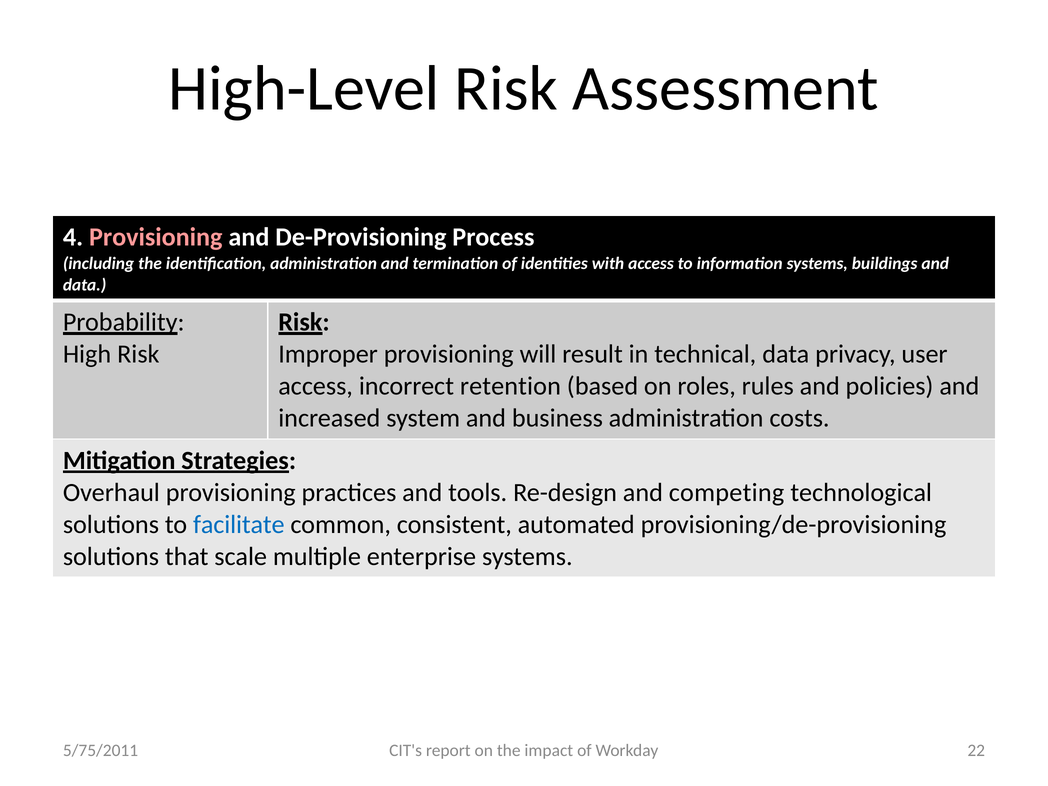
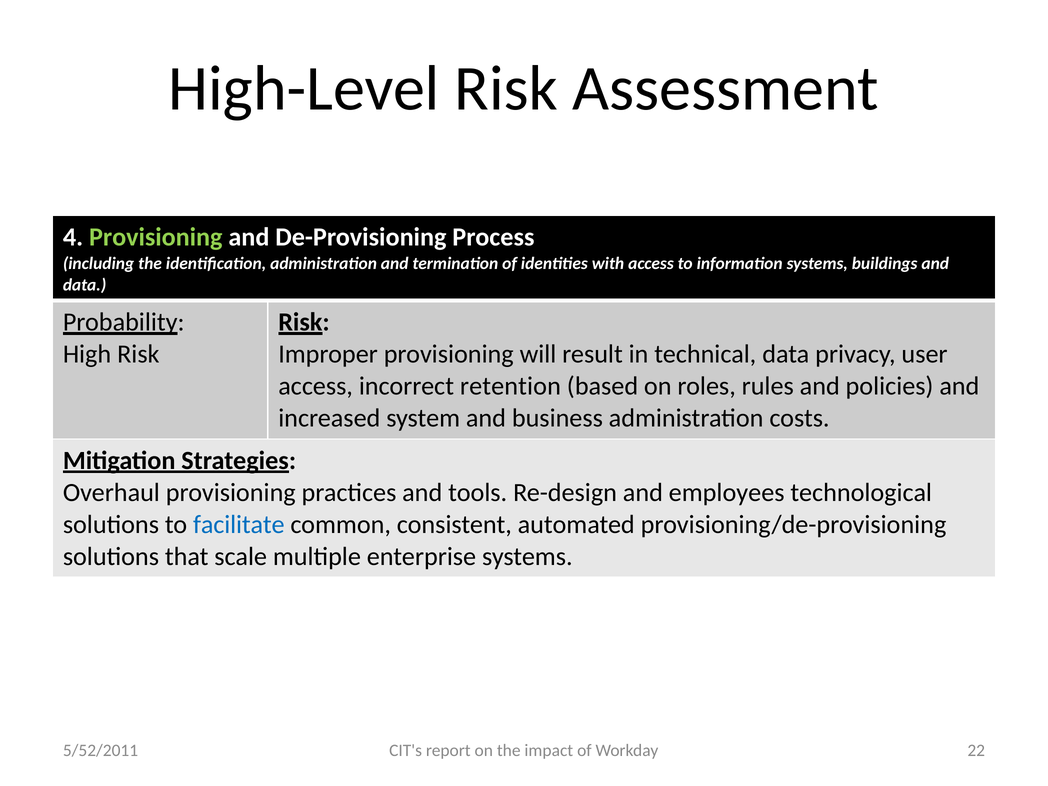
Provisioning colour: pink -> light green (156, 237)
competing: competing -> employees (727, 492)
5/75/2011: 5/75/2011 -> 5/52/2011 (101, 751)
